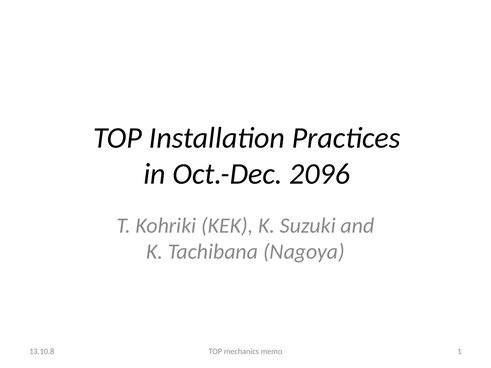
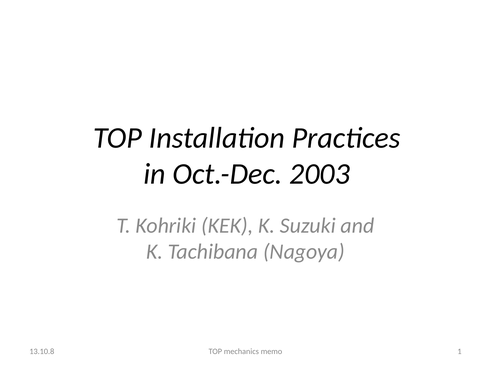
2096: 2096 -> 2003 (320, 174)
